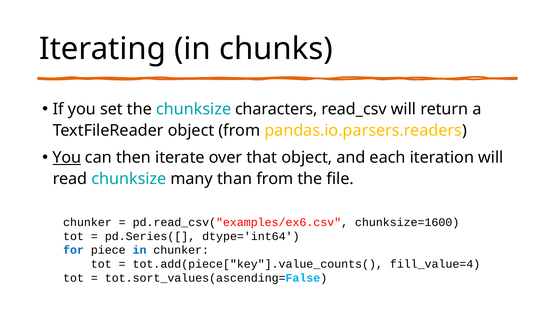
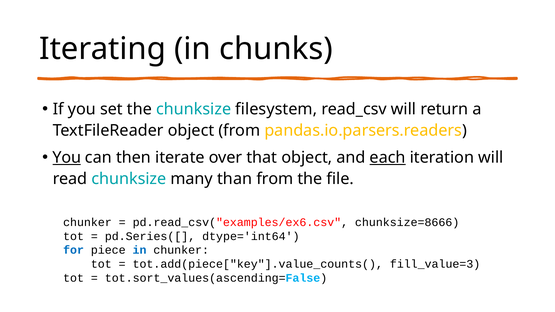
characters: characters -> filesystem (276, 109)
each underline: none -> present (388, 158)
chunksize=1600: chunksize=1600 -> chunksize=8666 (407, 223)
fill_value=4: fill_value=4 -> fill_value=3 (435, 264)
